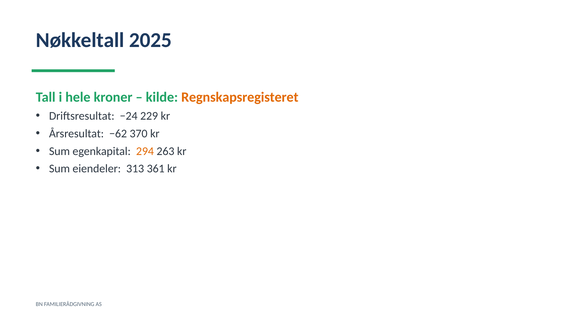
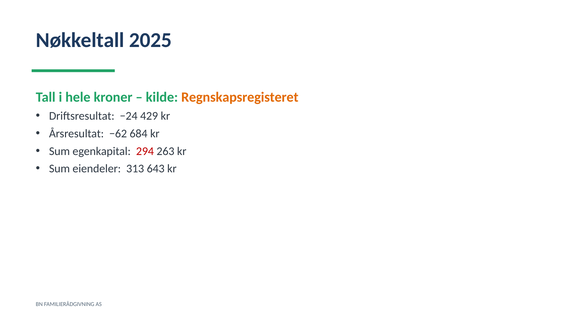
229: 229 -> 429 (149, 116)
370: 370 -> 684 (139, 133)
294 colour: orange -> red (145, 151)
361: 361 -> 643 (156, 169)
